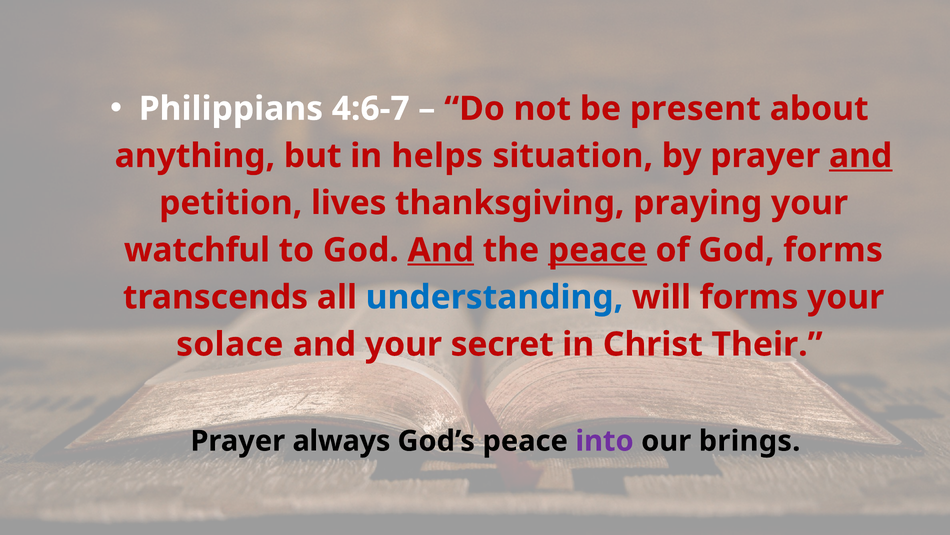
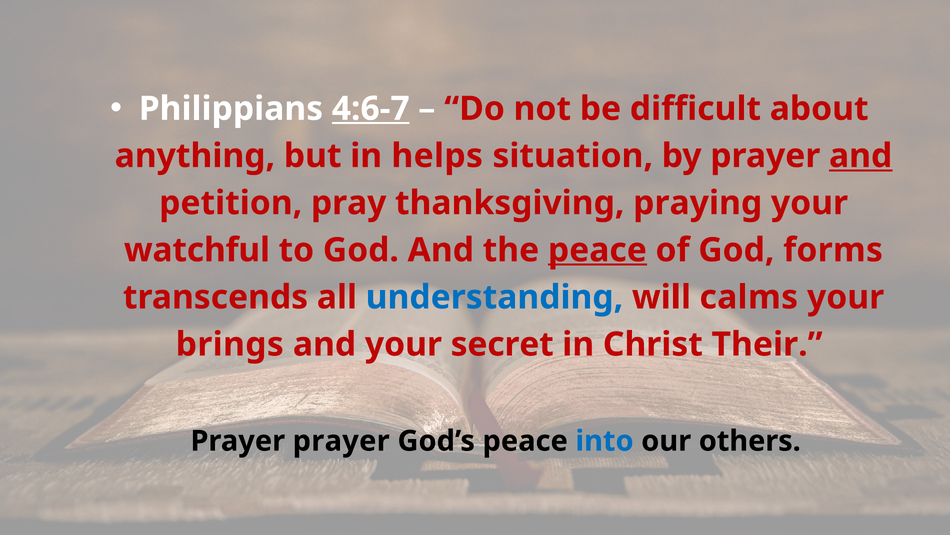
4:6-7 underline: none -> present (371, 109)
present: present -> difficult (695, 109)
lives: lives -> pray (349, 203)
And underline: present -> none (441, 250)
will forms: forms -> calms (749, 297)
solace: solace -> brings (230, 344)
Prayer always: always -> prayer (341, 441)
into colour: purple -> blue (605, 441)
brings: brings -> others (750, 441)
